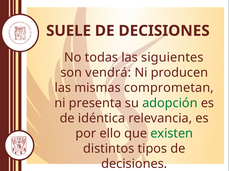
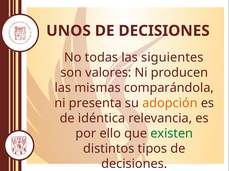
SUELE: SUELE -> UNOS (68, 31)
vendrá: vendrá -> valores (108, 73)
comprometan: comprometan -> comparándola (169, 88)
adopción colour: green -> orange (170, 103)
